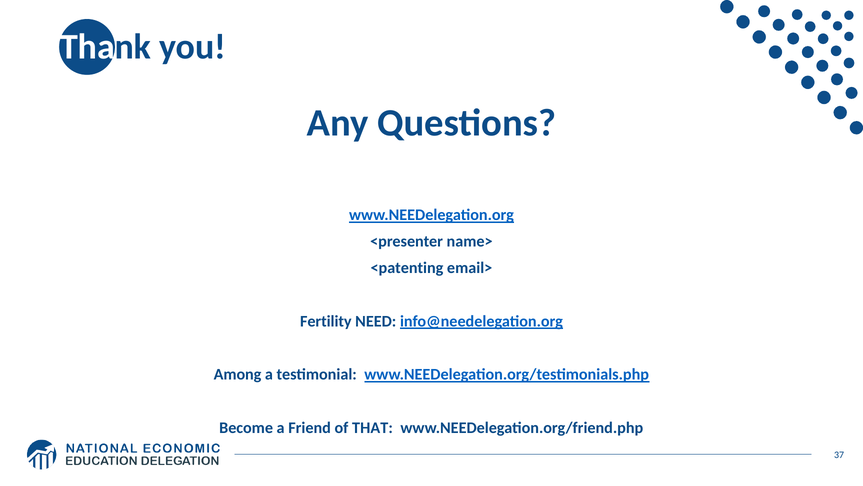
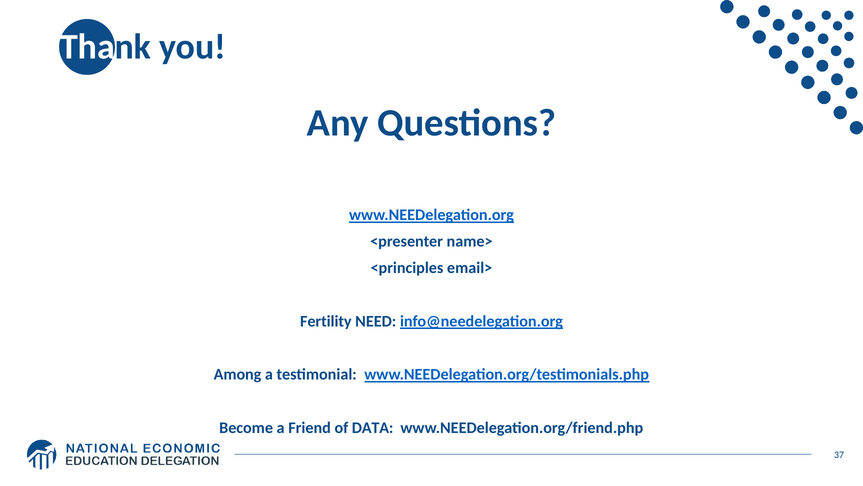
<patenting: <patenting -> <principles (407, 268)
THAT: THAT -> DATA (373, 427)
